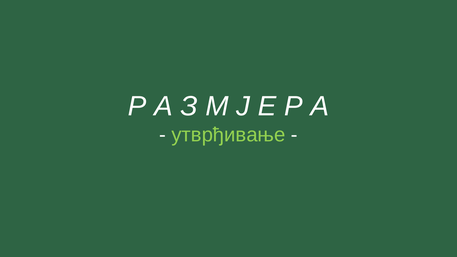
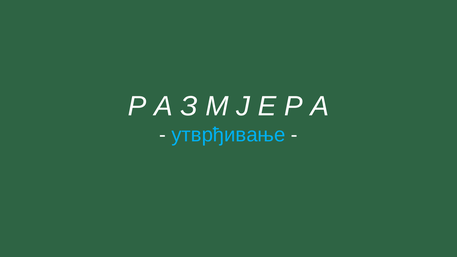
утврђивање colour: light green -> light blue (228, 135)
